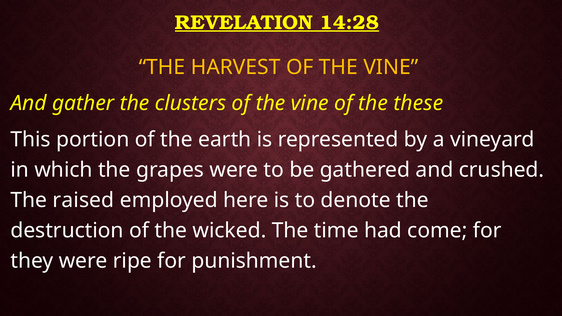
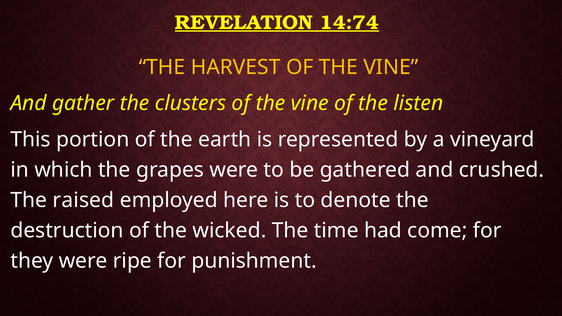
14:28: 14:28 -> 14:74 (349, 23)
these: these -> listen (418, 103)
